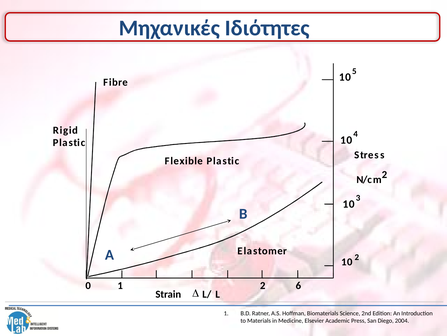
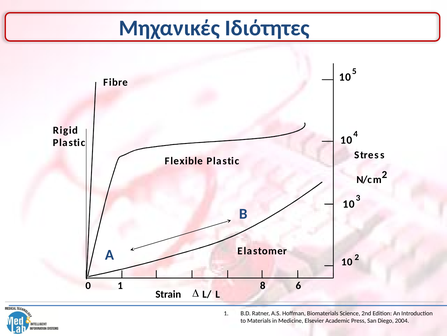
1 2: 2 -> 8 (263, 285)
